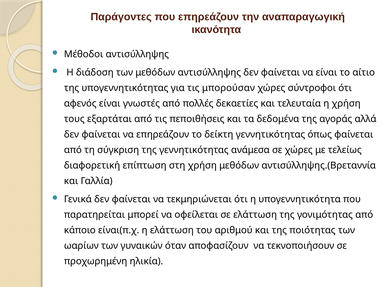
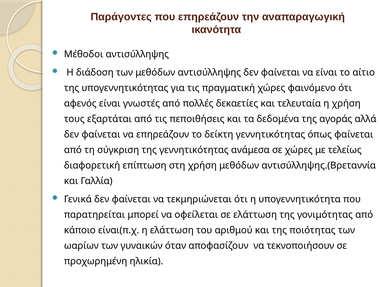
μπορούσαν: μπορούσαν -> πραγματική (229, 88)
σύντροφοι: σύντροφοι -> φαινόμενο (312, 88)
